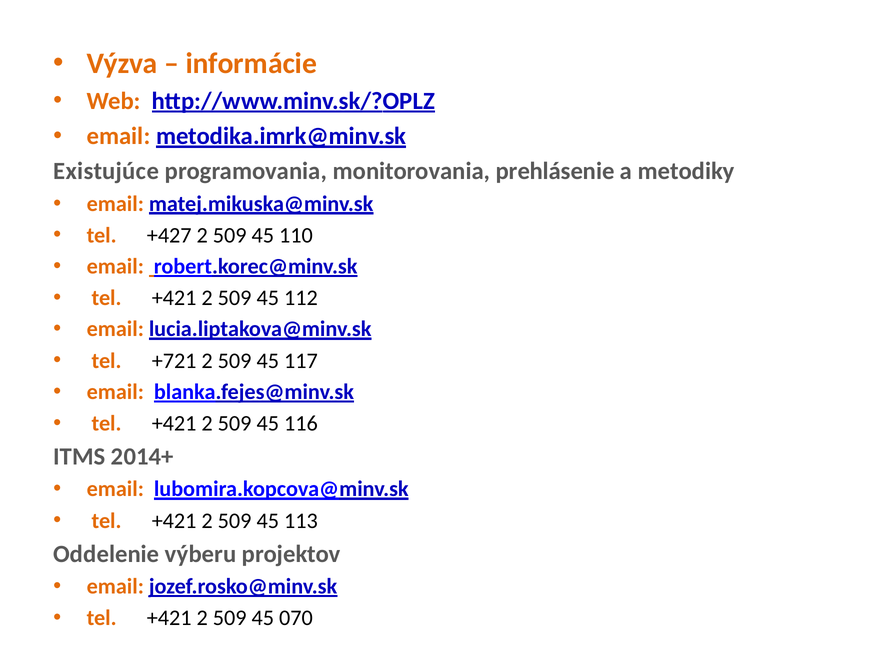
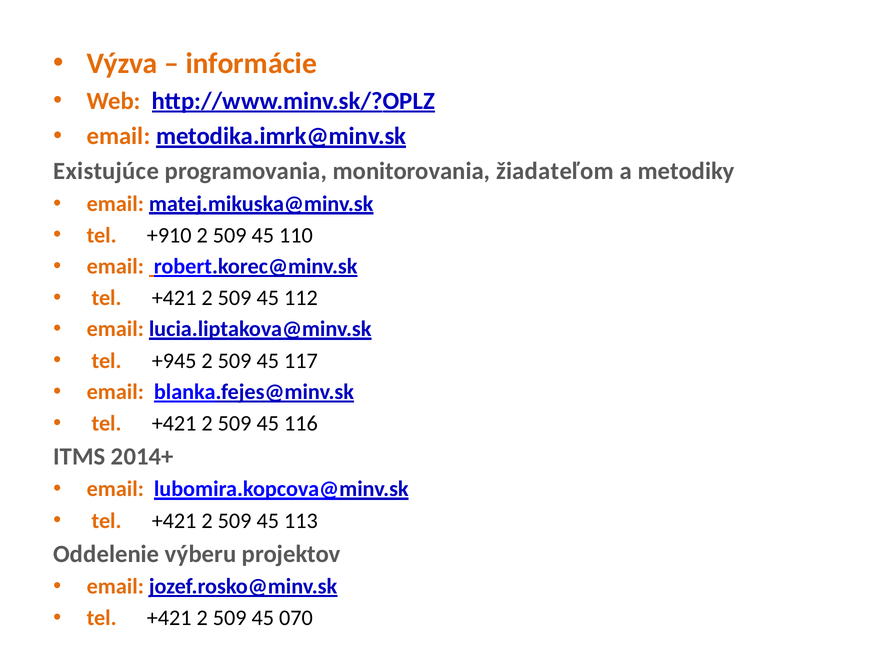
prehlásenie: prehlásenie -> žiadateľom (555, 171)
+427: +427 -> +910 (169, 235)
+721: +721 -> +945 (174, 361)
